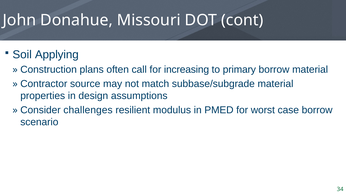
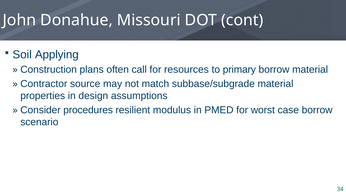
increasing: increasing -> resources (186, 70)
challenges: challenges -> procedures (88, 110)
